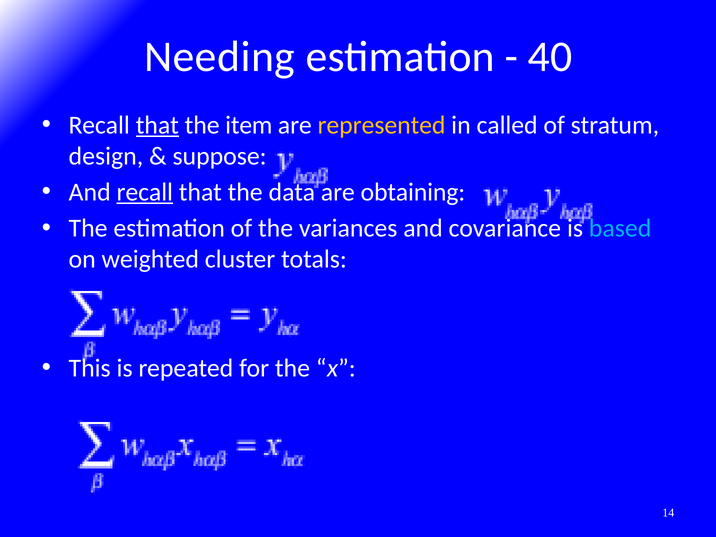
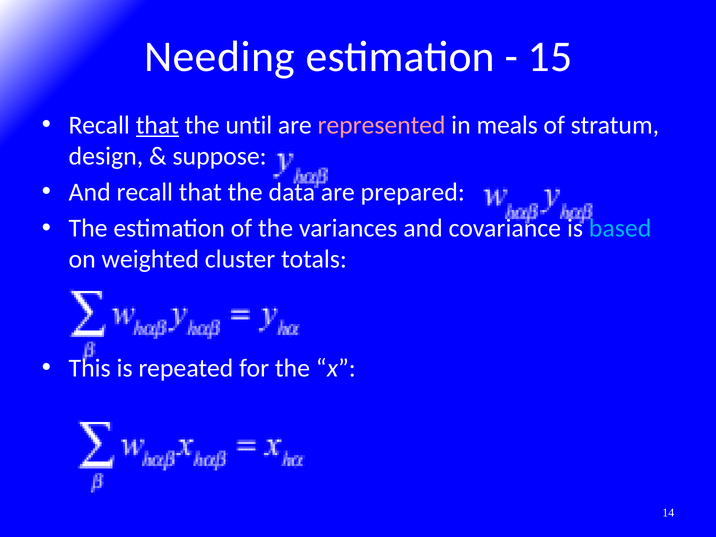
40: 40 -> 15 (550, 57)
item: item -> until (249, 125)
represented colour: yellow -> pink (382, 125)
called: called -> meals (507, 125)
recall underline: present -> none (145, 192)
obtaining: obtaining -> prepared (413, 192)
